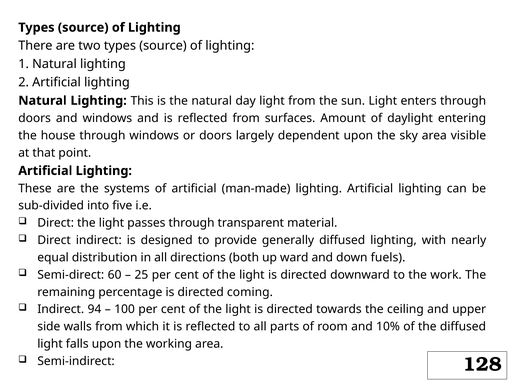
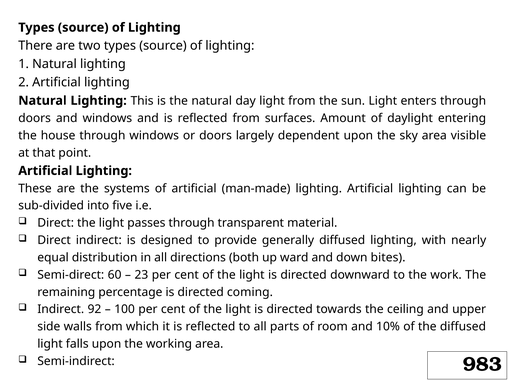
fuels: fuels -> bites (388, 258)
25: 25 -> 23 (141, 275)
94: 94 -> 92 (94, 309)
128: 128 -> 983 (482, 364)
